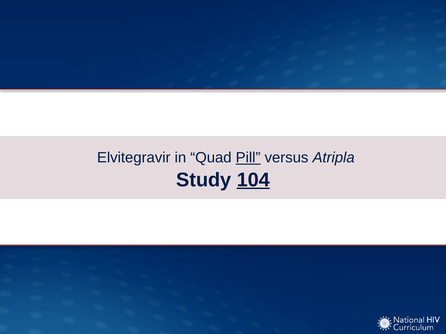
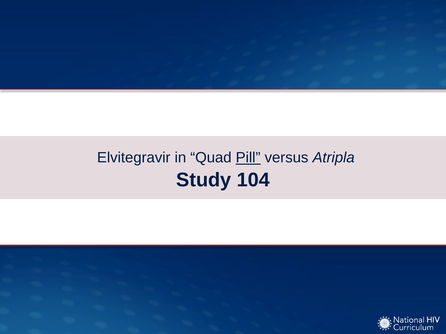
104 underline: present -> none (253, 180)
